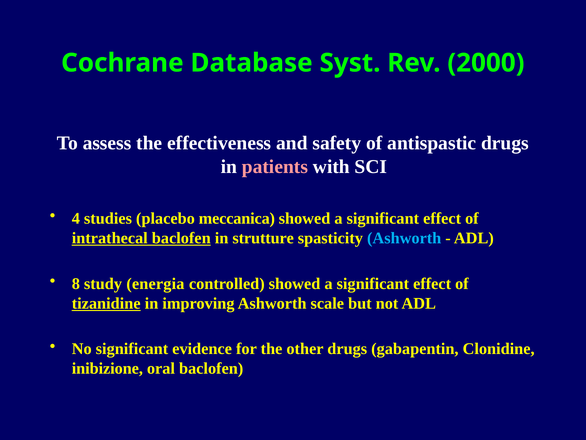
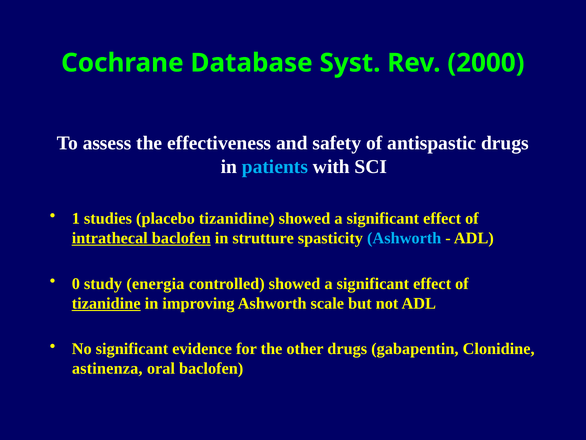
patients colour: pink -> light blue (275, 166)
4: 4 -> 1 (76, 218)
placebo meccanica: meccanica -> tizanidine (237, 218)
8: 8 -> 0 (76, 283)
inibizione: inibizione -> astinenza (107, 368)
